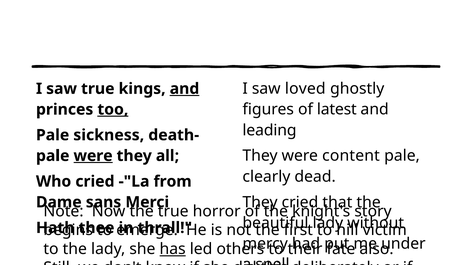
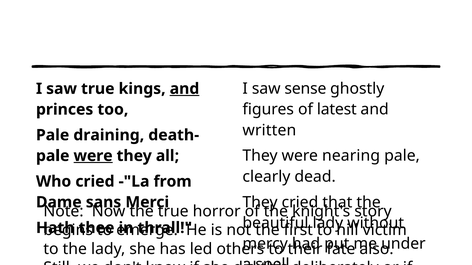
loved: loved -> sense (305, 89)
too underline: present -> none (113, 110)
leading: leading -> written (269, 130)
sickness: sickness -> draining (109, 135)
content: content -> nearing (351, 156)
has underline: present -> none (173, 249)
